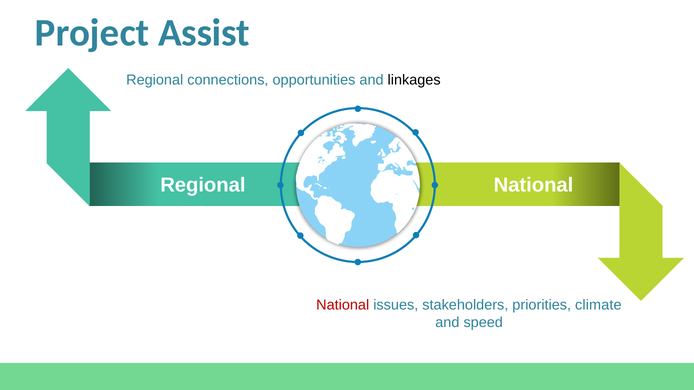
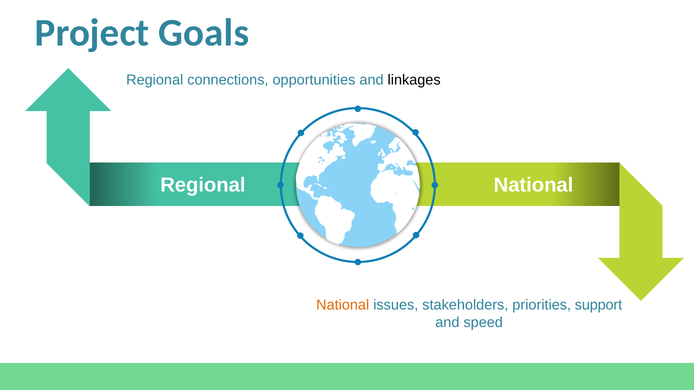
Assist: Assist -> Goals (204, 33)
National colour: red -> orange (343, 305)
climate: climate -> support (598, 305)
